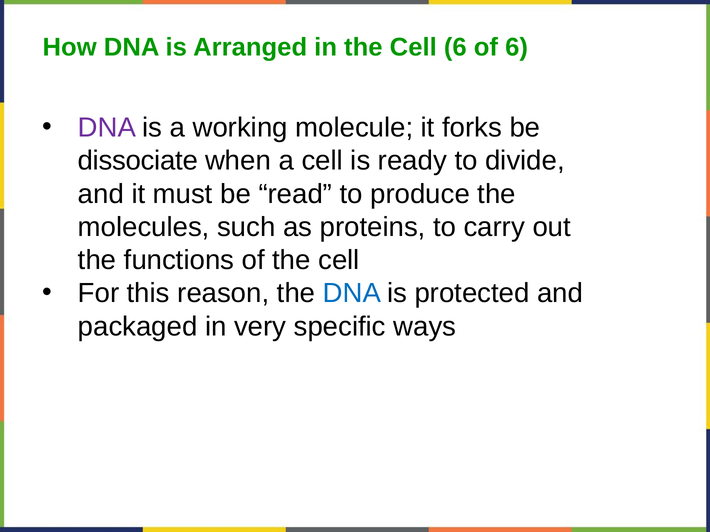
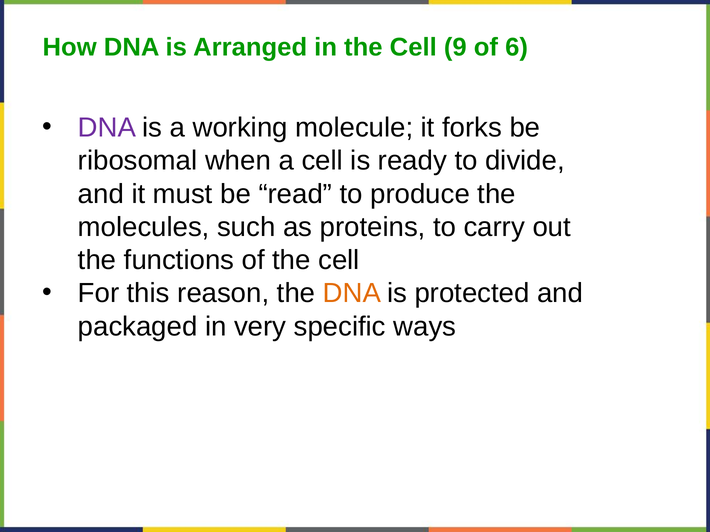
Cell 6: 6 -> 9 (455, 47)
dissociate: dissociate -> ribosomal (138, 161)
DNA colour: blue -> orange (352, 294)
